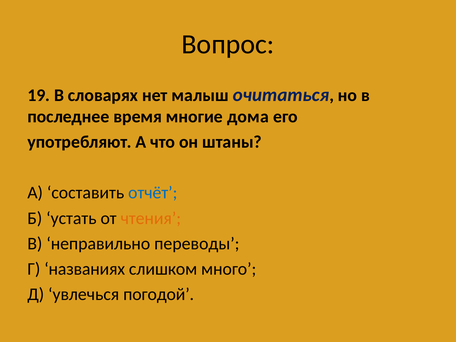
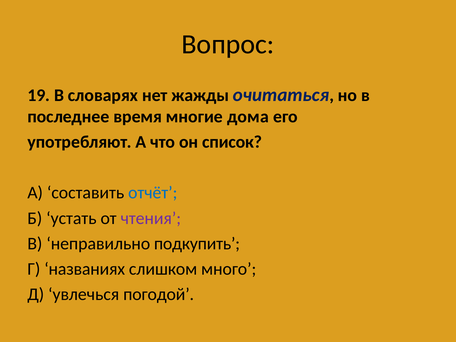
малыш: малыш -> жажды (200, 95)
штаны: штаны -> список (232, 142)
чтения colour: orange -> purple (151, 218)
переводы: переводы -> подкупить (197, 244)
